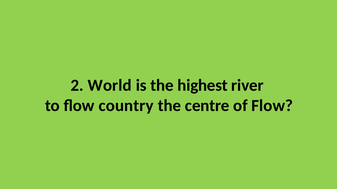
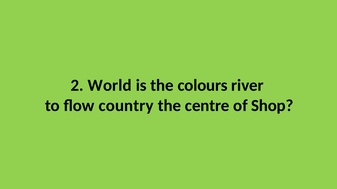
highest: highest -> colours (203, 86)
of Flow: Flow -> Shop (272, 106)
